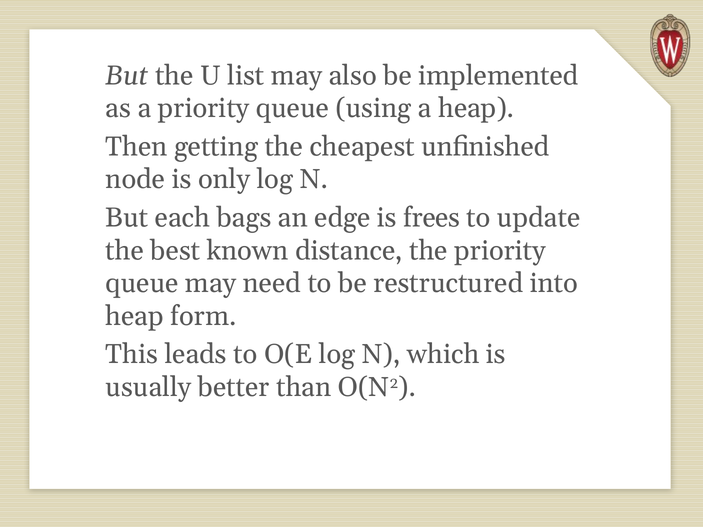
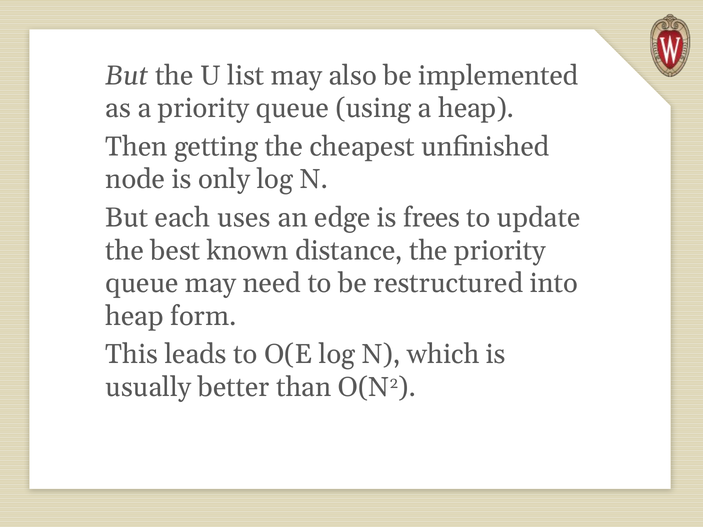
bags: bags -> uses (244, 218)
